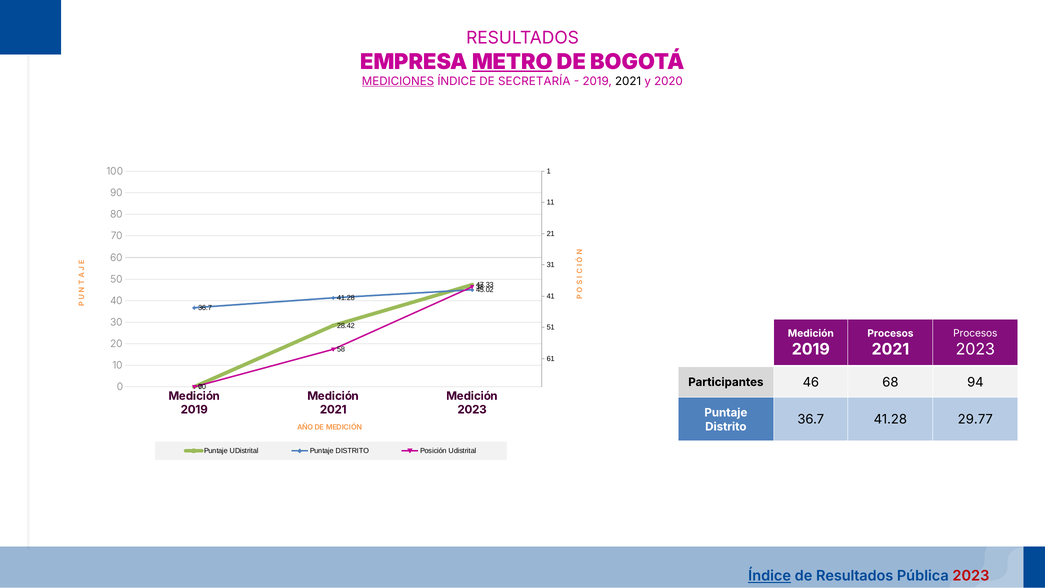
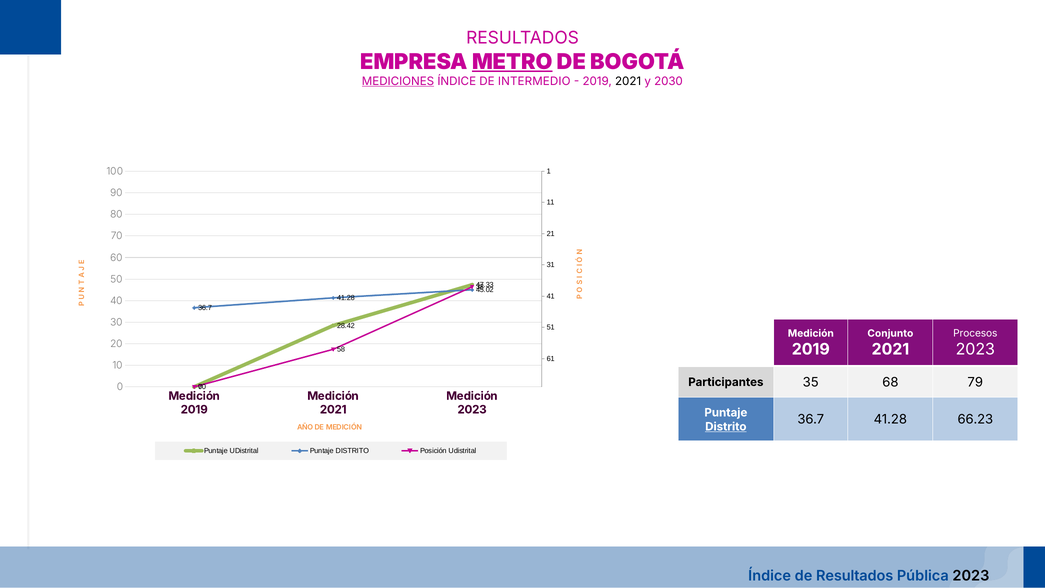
SECRETARÍA: SECRETARÍA -> INTERMEDIO (534, 81)
2020: 2020 -> 2030 (668, 81)
Procesos: Procesos -> Conjunto (890, 333)
46: 46 -> 35 (811, 382)
94: 94 -> 79 (975, 382)
29.77: 29.77 -> 66.23 (975, 419)
Distrito underline: none -> present (726, 427)
Índice underline: present -> none (770, 576)
2023 colour: red -> black (971, 576)
